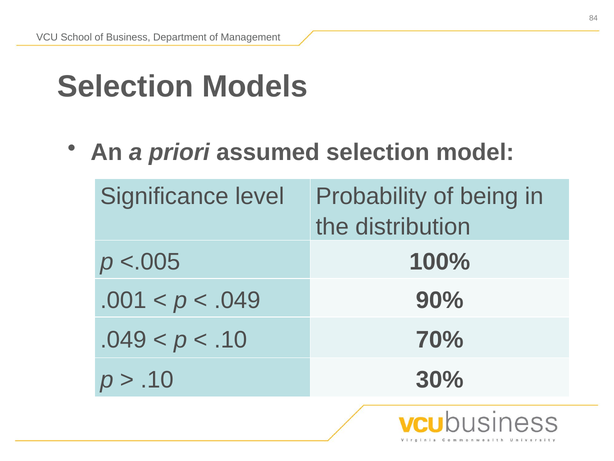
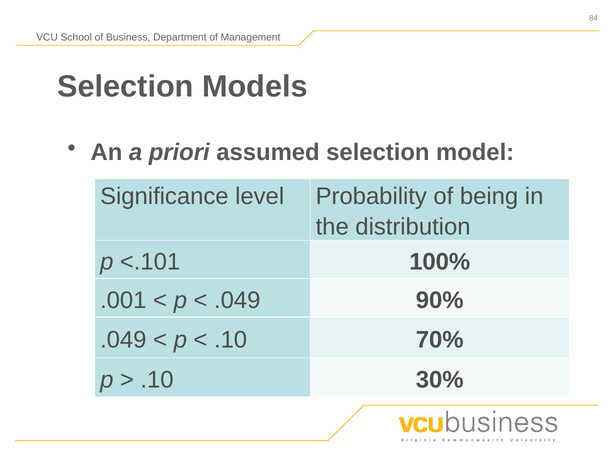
<.005: <.005 -> <.101 (150, 262)
